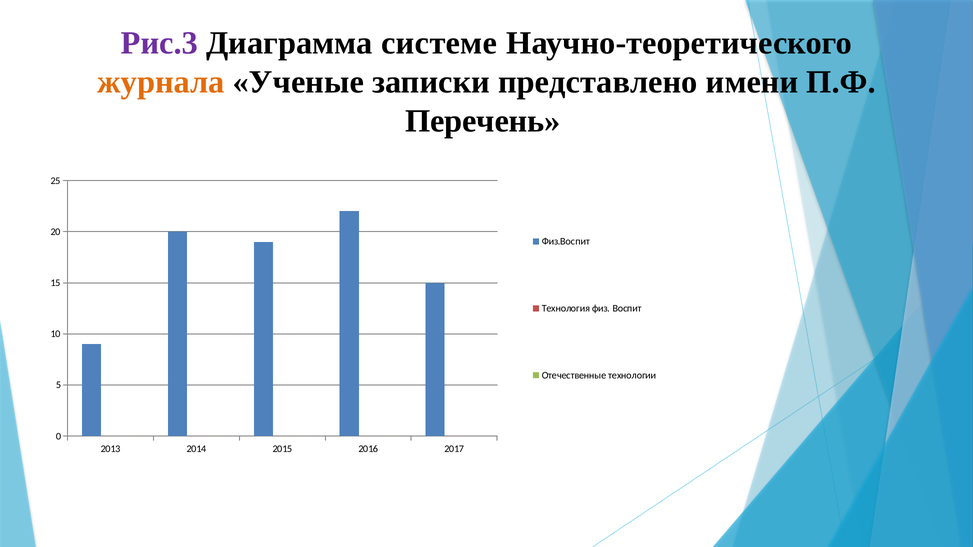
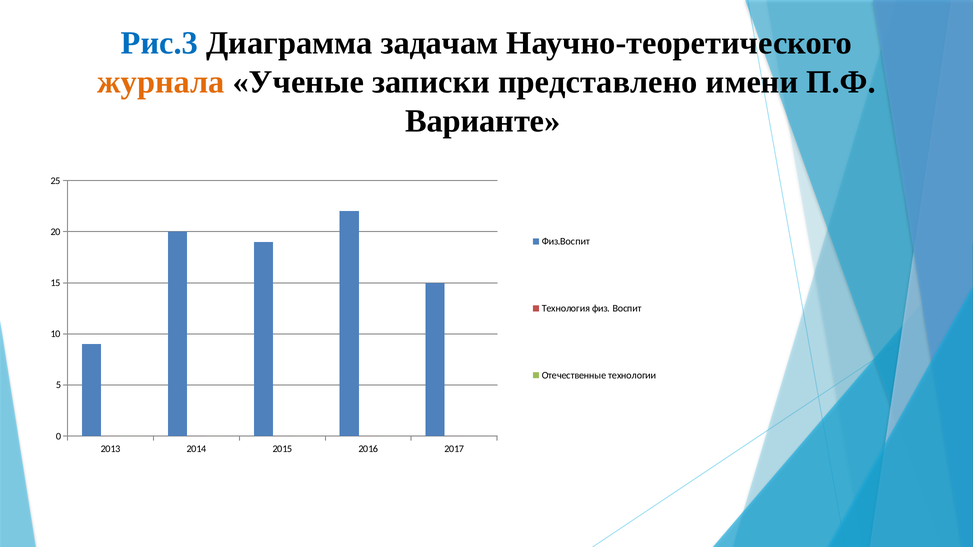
Рис.3 colour: purple -> blue (159, 43)
системе: системе -> задачам (439, 43)
Перечень: Перечень -> Варианте (483, 121)
